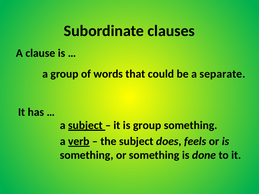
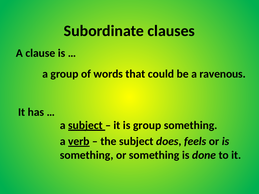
separate: separate -> ravenous (223, 74)
